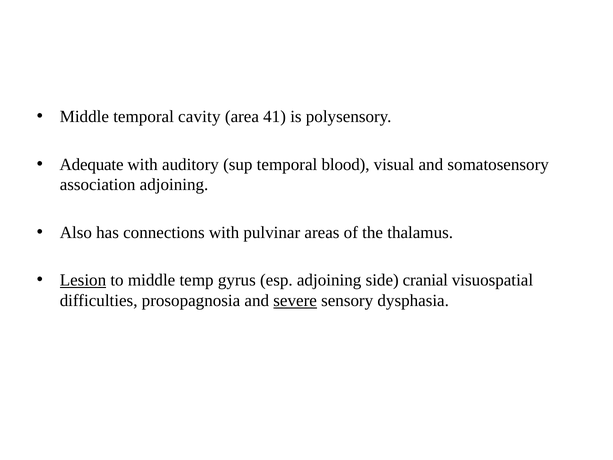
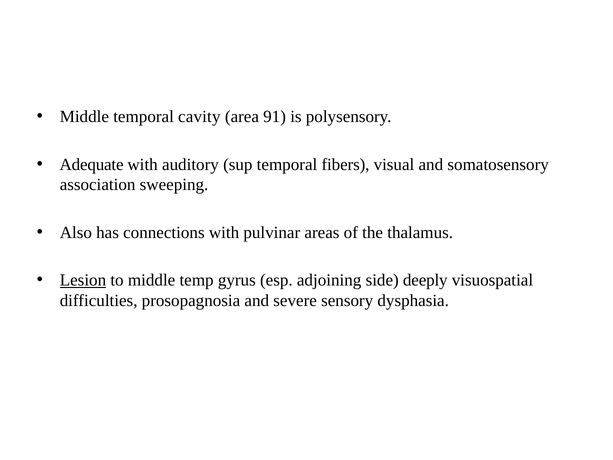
41: 41 -> 91 (275, 117)
blood: blood -> fibers (346, 164)
association adjoining: adjoining -> sweeping (174, 185)
cranial: cranial -> deeply (425, 280)
severe underline: present -> none (295, 301)
